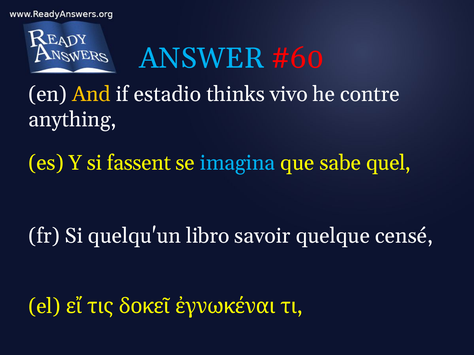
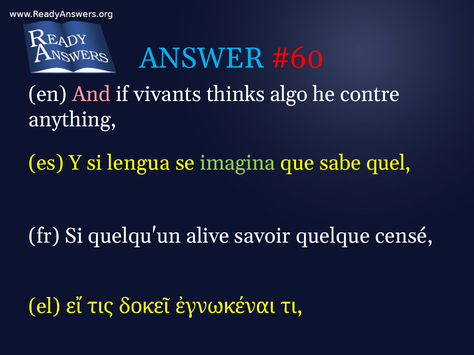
And colour: yellow -> pink (91, 94)
estadio: estadio -> vivants (168, 94)
vivo: vivo -> algo (289, 94)
fassent: fassent -> lengua (139, 163)
imagina colour: light blue -> light green (237, 163)
libro: libro -> alive (208, 236)
